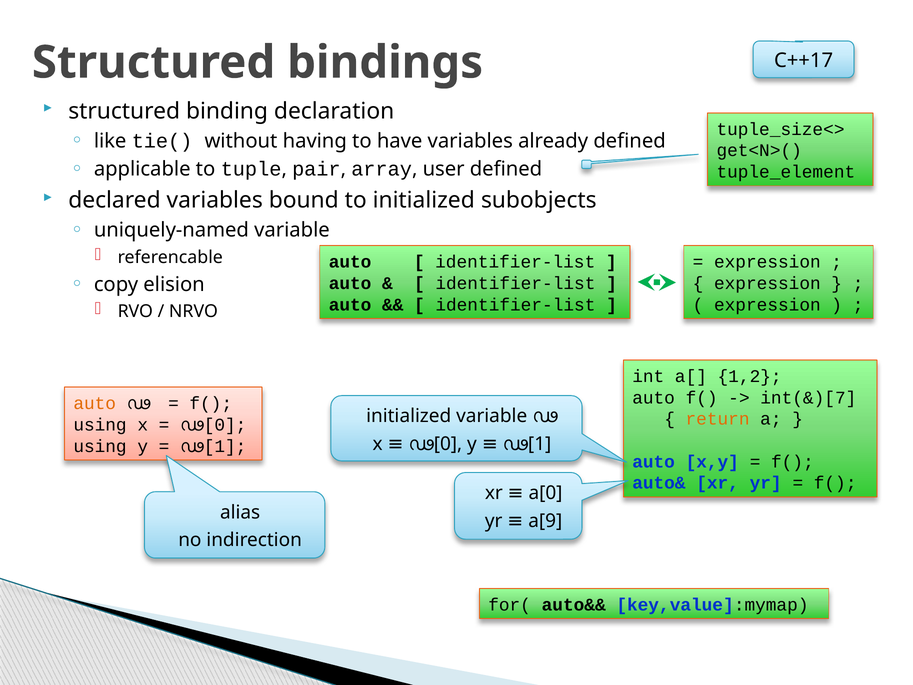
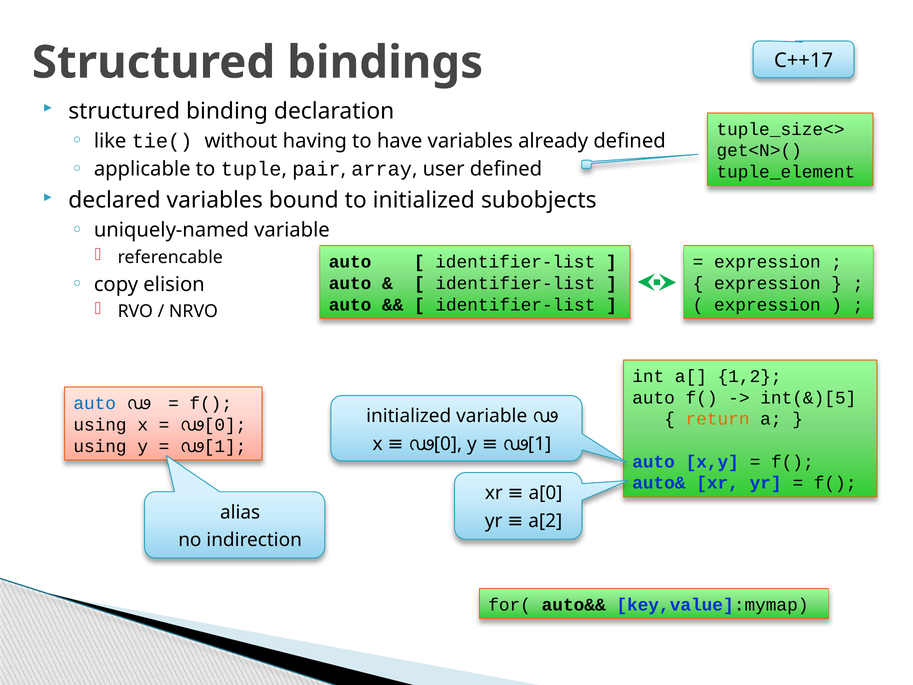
int(&)[7: int(&)[7 -> int(&)[5 (808, 398)
auto colour: orange -> blue (95, 403)
a[9: a[9 -> a[2 (545, 521)
